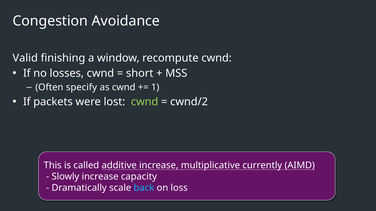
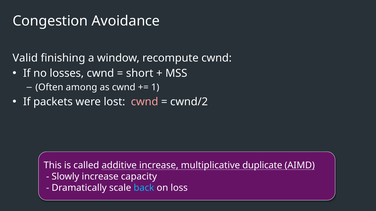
specify: specify -> among (81, 87)
cwnd colour: light green -> pink (145, 102)
currently: currently -> duplicate (262, 166)
